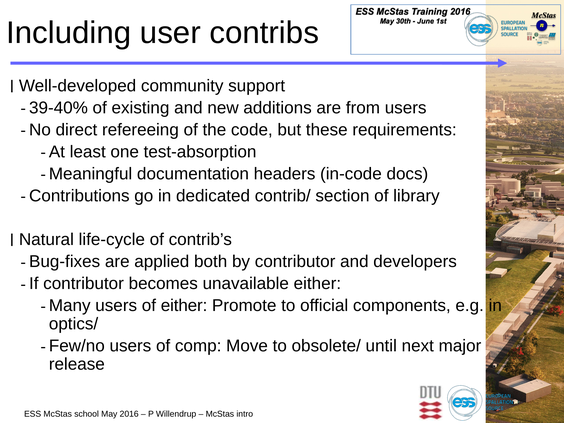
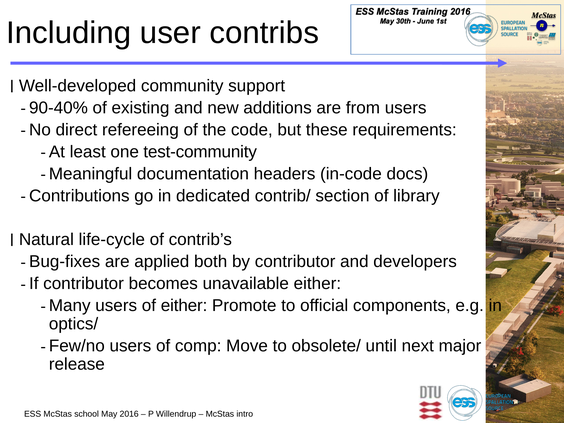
39-40%: 39-40% -> 90-40% (58, 108)
test-absorption: test-absorption -> test-community (200, 152)
